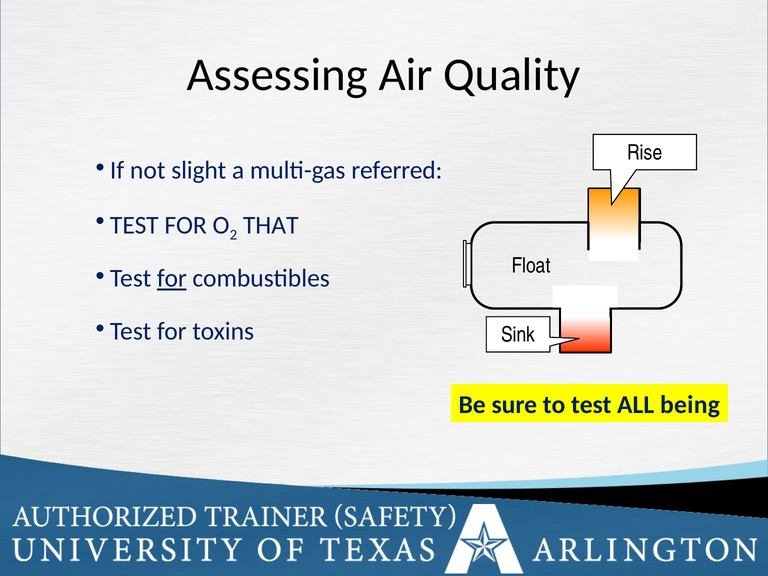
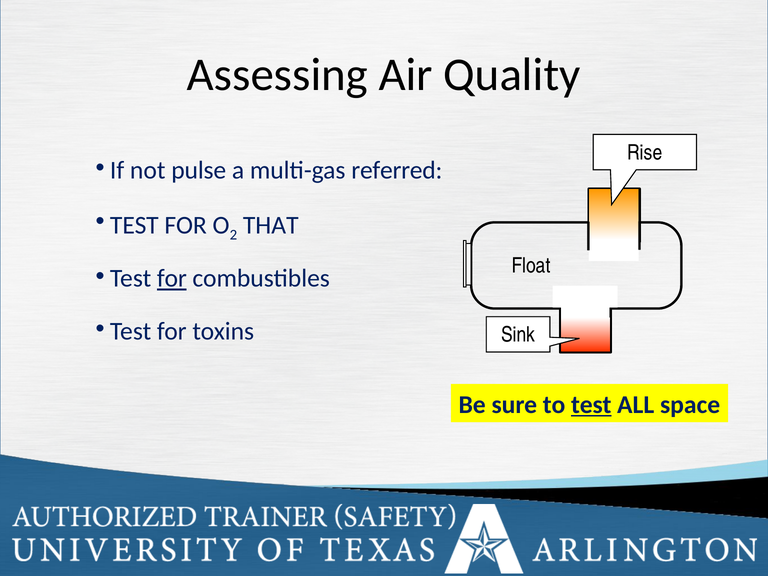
slight: slight -> pulse (199, 170)
test underline: none -> present (591, 405)
being: being -> space (690, 405)
